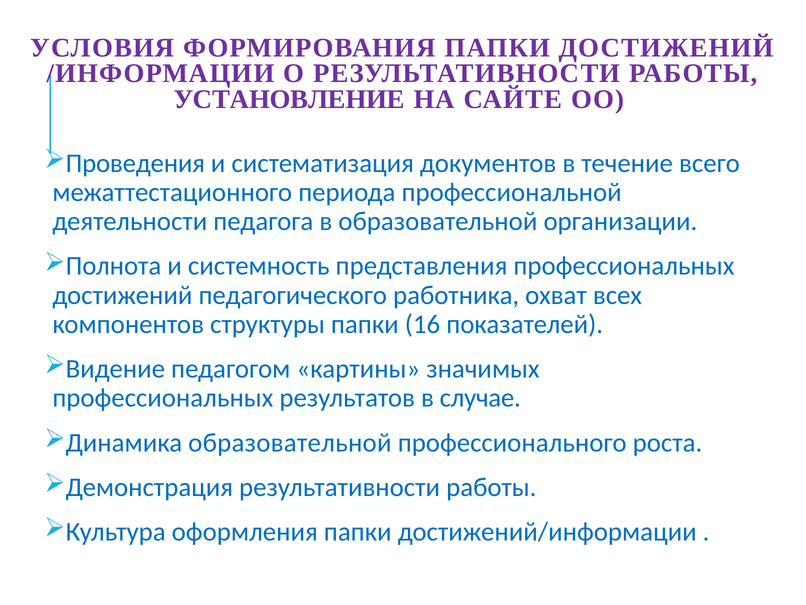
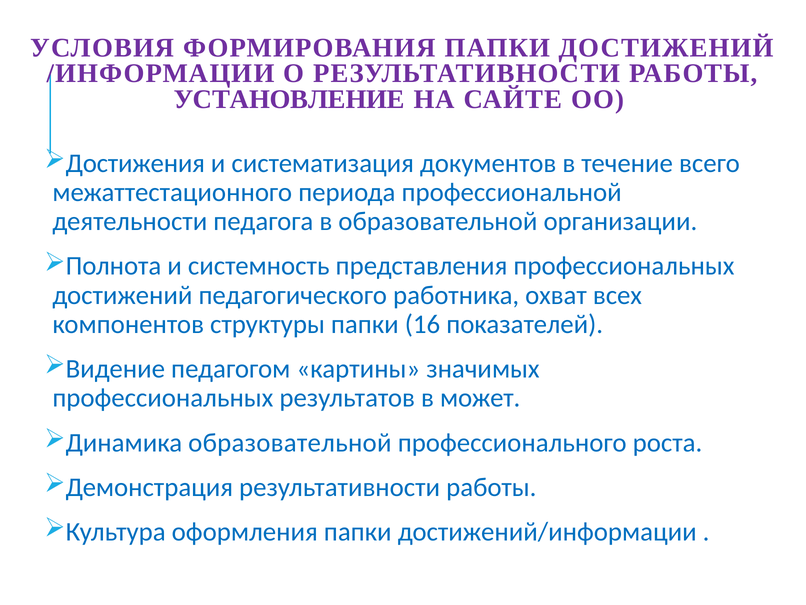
Проведения: Проведения -> Достижения (135, 163)
случае: случае -> может (480, 398)
